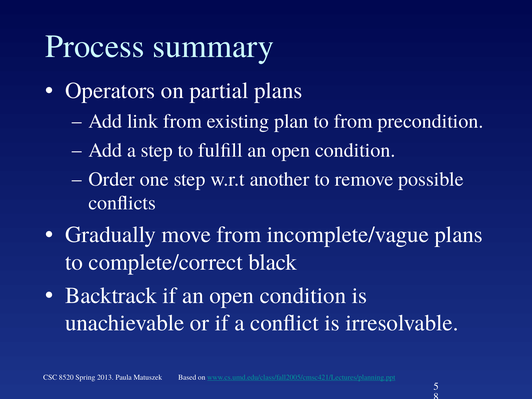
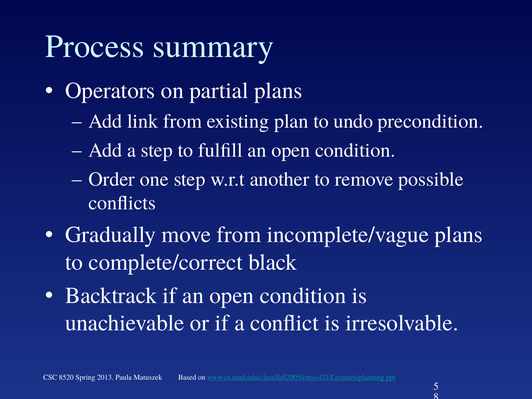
to from: from -> undo (353, 121)
